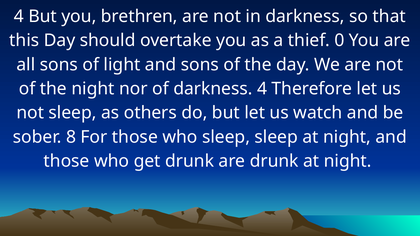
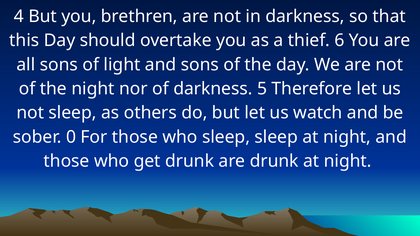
0: 0 -> 6 (339, 41)
darkness 4: 4 -> 5 (262, 89)
8: 8 -> 0 (71, 137)
